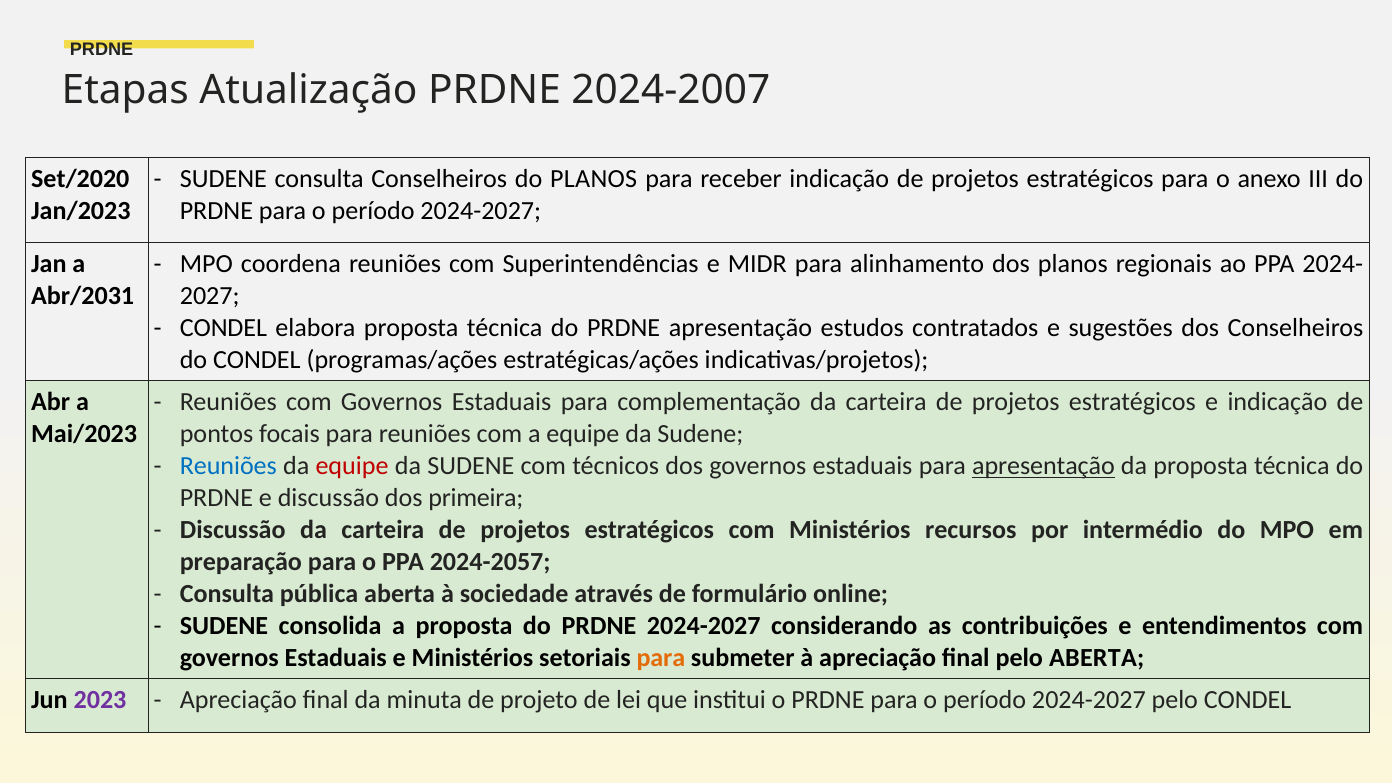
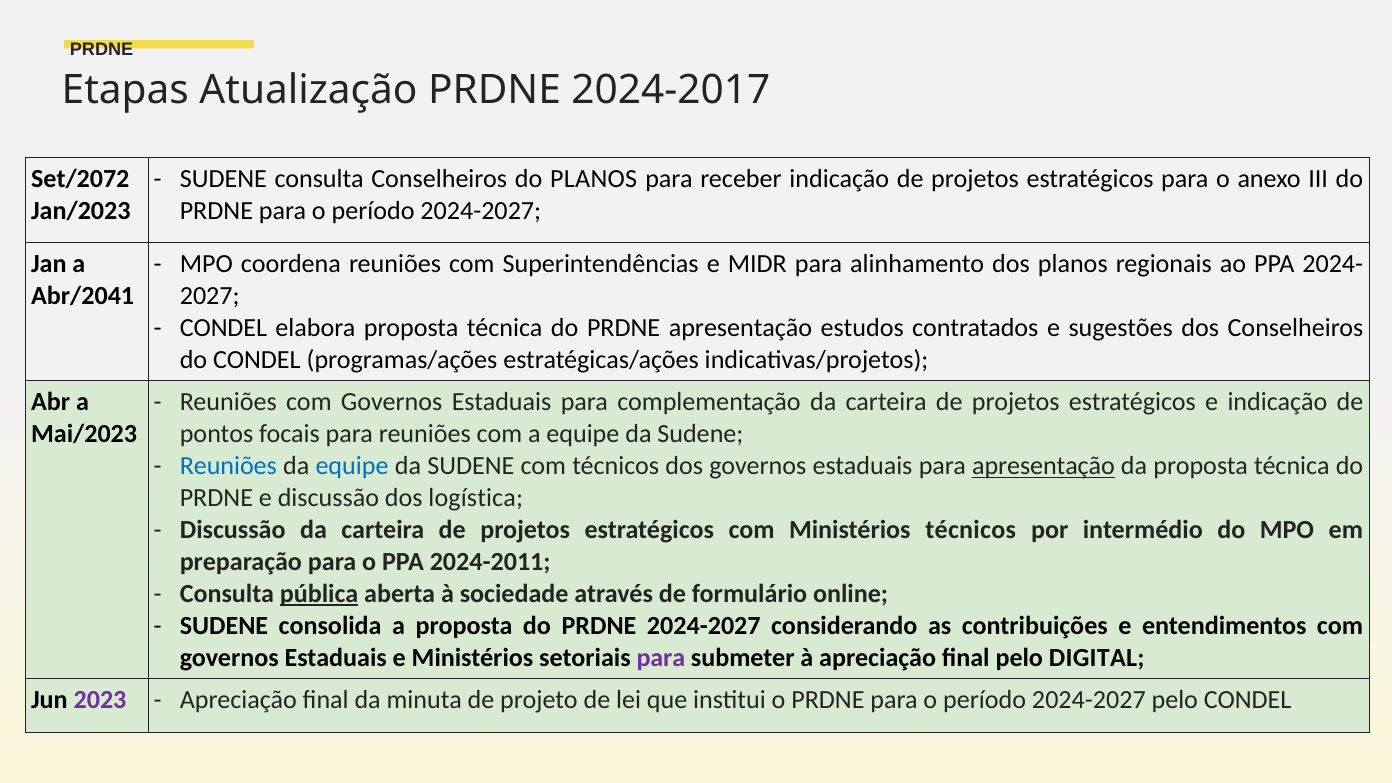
2024-2007: 2024-2007 -> 2024-2017 (671, 90)
Set/2020: Set/2020 -> Set/2072 (80, 179)
Abr/2031: Abr/2031 -> Abr/2041 (83, 296)
equipe colour: red -> blue (352, 466)
primeira: primeira -> logística (476, 498)
Ministérios recursos: recursos -> técnicos (971, 530)
2024-2057: 2024-2057 -> 2024-2011 (490, 562)
pública underline: none -> present (319, 594)
para colour: orange -> purple (661, 658)
pelo ABERTA: ABERTA -> DIGITAL (1097, 658)
